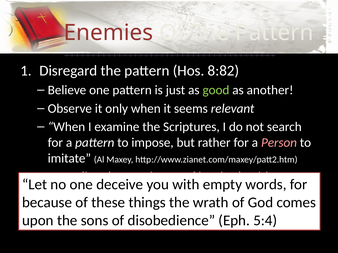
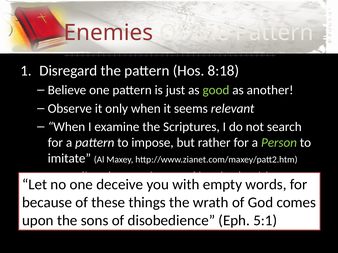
8:82: 8:82 -> 8:18 (223, 71)
Person colour: pink -> light green (279, 143)
5:4: 5:4 -> 5:1 (265, 221)
